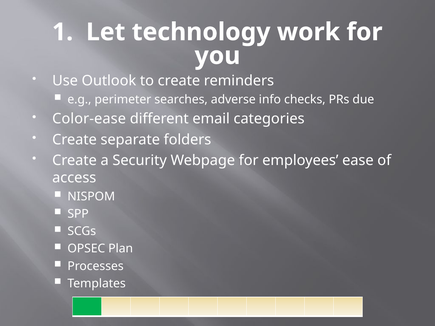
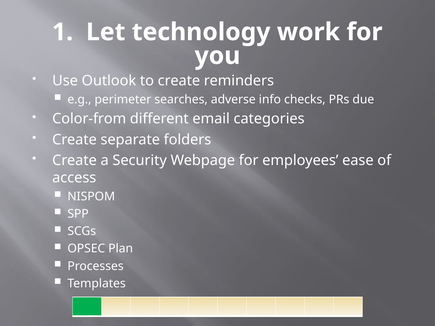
Color-ease: Color-ease -> Color-from (89, 119)
